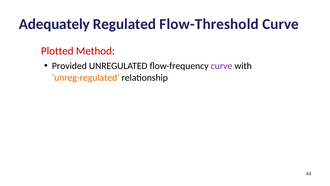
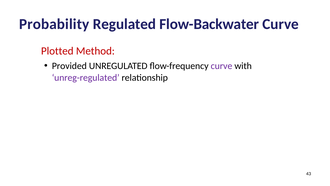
Adequately: Adequately -> Probability (54, 24)
Flow-Threshold: Flow-Threshold -> Flow-Backwater (209, 24)
unreg-regulated colour: orange -> purple (86, 77)
